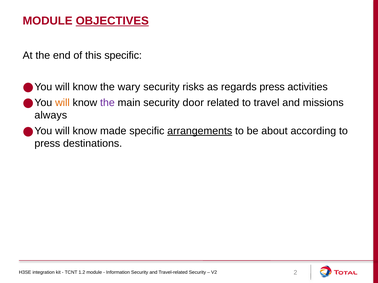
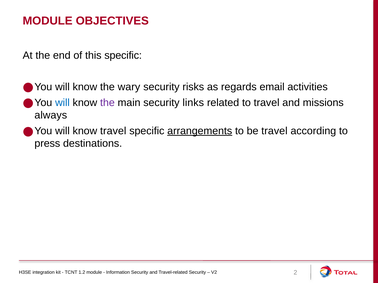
OBJECTIVES underline: present -> none (112, 21)
regards press: press -> email (272, 87)
will colour: orange -> blue (62, 103)
door: door -> links (193, 103)
know made: made -> travel (113, 131)
be about: about -> travel (274, 131)
